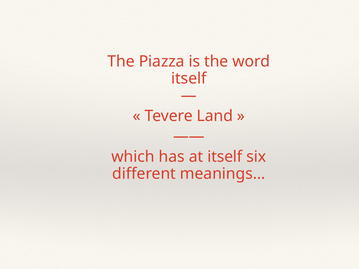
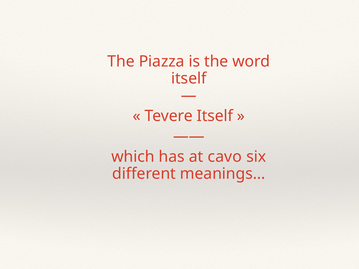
Tevere Land: Land -> Itself (215, 116)
at itself: itself -> cavo (225, 157)
